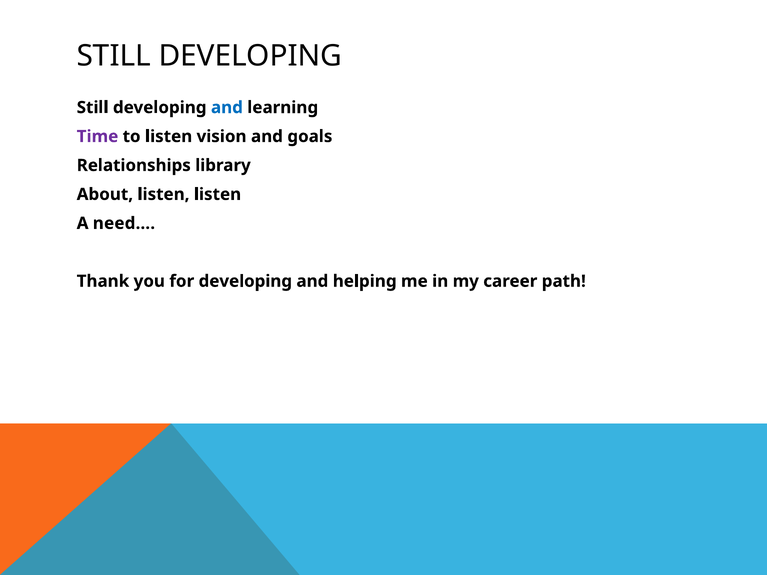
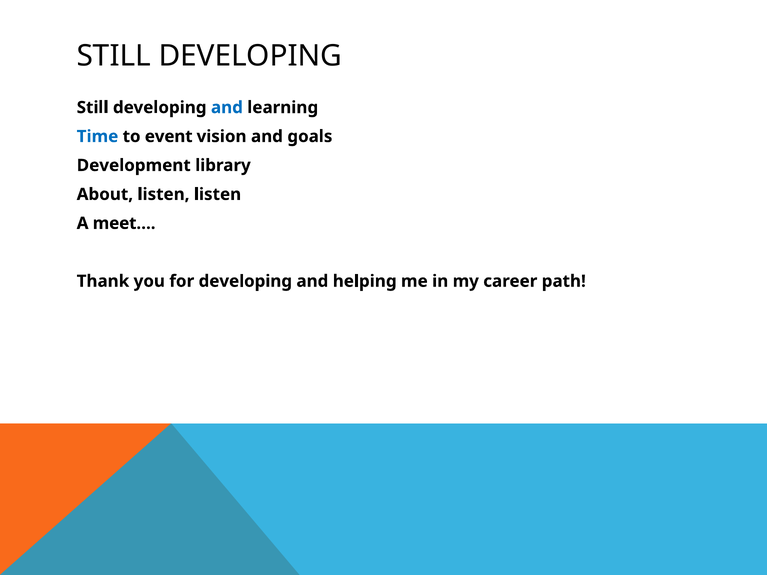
Time colour: purple -> blue (97, 137)
to listen: listen -> event (169, 137)
Relationships: Relationships -> Development (134, 165)
need…: need… -> meet… (124, 223)
